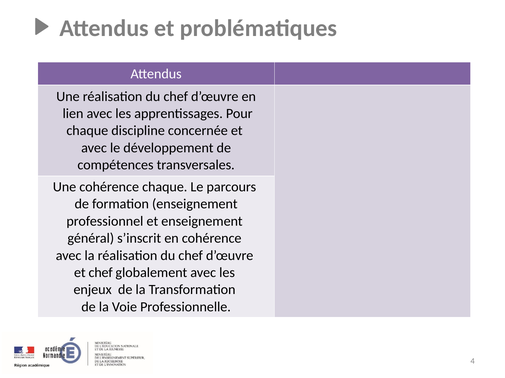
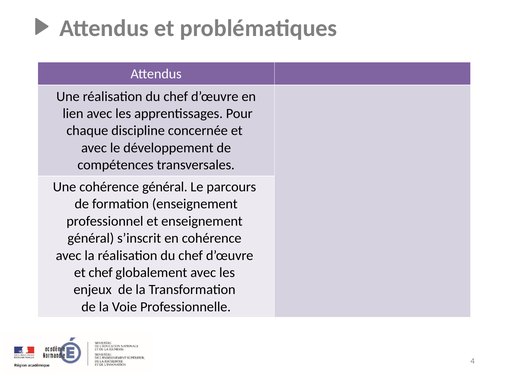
cohérence chaque: chaque -> général (165, 187)
